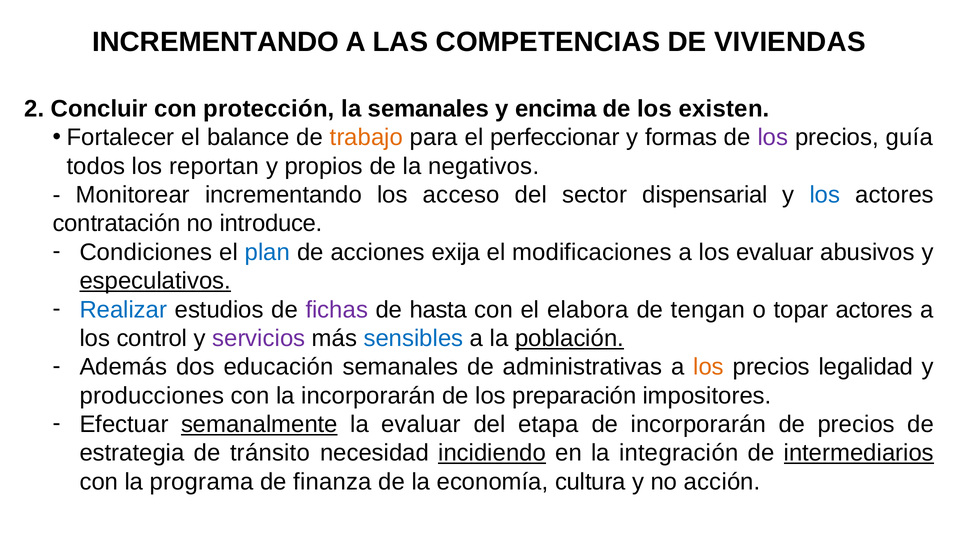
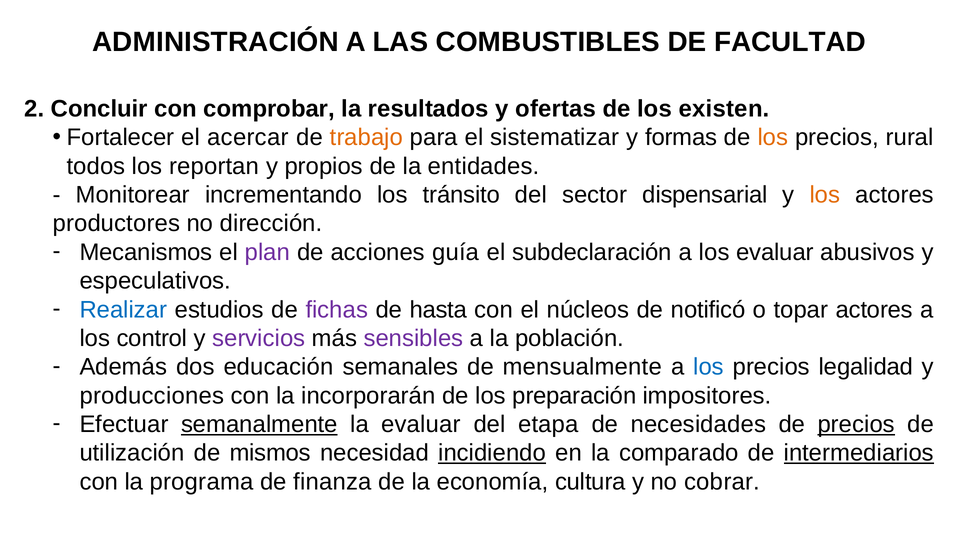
INCREMENTANDO: INCREMENTANDO -> ADMINISTRACIÓN (216, 42)
COMPETENCIAS: COMPETENCIAS -> COMBUSTIBLES (548, 42)
VIVIENDAS: VIVIENDAS -> FACULTAD (790, 42)
protección: protección -> comprobar (269, 109)
la semanales: semanales -> resultados (428, 109)
encima: encima -> ofertas (556, 109)
balance: balance -> acercar (248, 137)
perfeccionar: perfeccionar -> sistematizar (555, 137)
los colour: purple -> orange (773, 137)
guía: guía -> rural (910, 137)
negativos: negativos -> entidades (484, 166)
acceso: acceso -> tránsito (461, 195)
los colour: blue -> orange (825, 195)
contratación: contratación -> productores (116, 223)
introduce: introduce -> dirección (271, 223)
Condiciones: Condiciones -> Mecanismos (146, 252)
plan colour: blue -> purple (267, 252)
exija: exija -> guía (456, 252)
modificaciones: modificaciones -> subdeclaración (592, 252)
especulativos underline: present -> none (155, 281)
elabora: elabora -> núcleos (588, 309)
tengan: tengan -> notificó (708, 309)
sensibles colour: blue -> purple (413, 338)
población underline: present -> none (570, 338)
administrativas: administrativas -> mensualmente (582, 367)
los colour: orange -> blue (709, 367)
de incorporarán: incorporarán -> necesidades (698, 424)
precios underline: none -> present (856, 424)
estrategia: estrategia -> utilización (132, 453)
tránsito: tránsito -> mismos (270, 453)
integración: integración -> comparado (679, 453)
acción: acción -> cobrar (722, 482)
